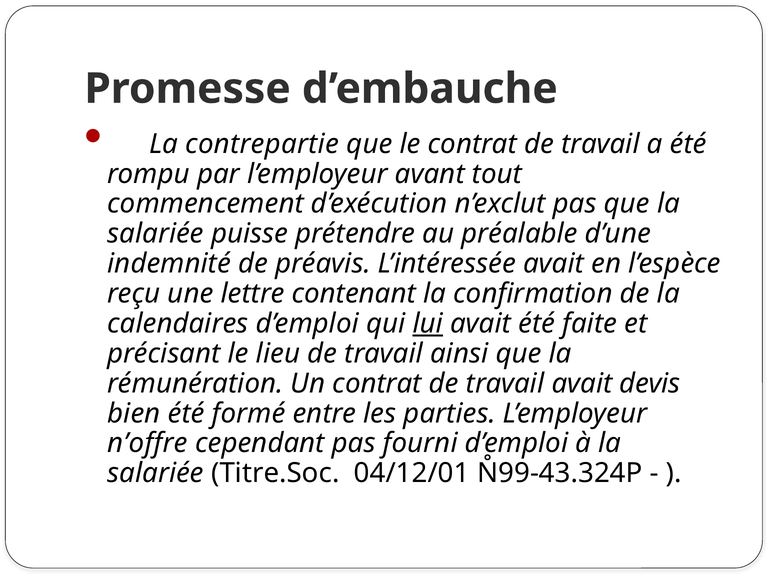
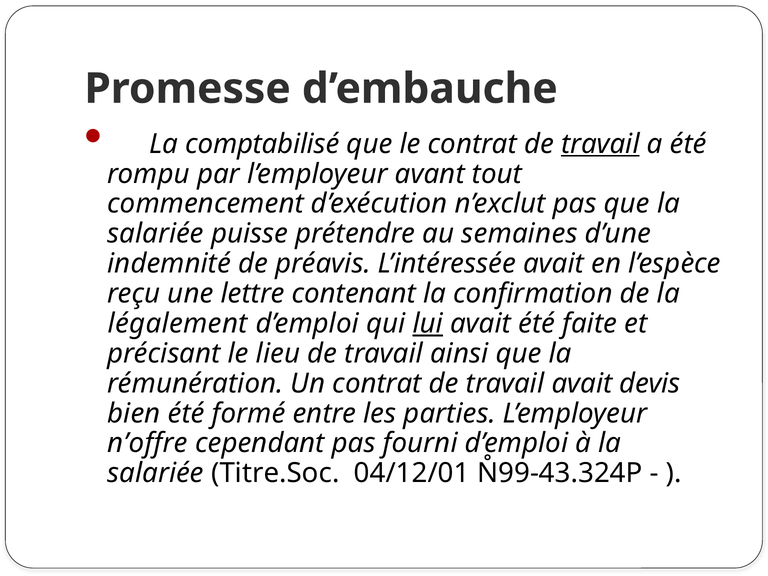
contrepartie: contrepartie -> comptabilisé (262, 144)
travail underline: none -> present (600, 144)
préalable: préalable -> semaines (519, 234)
calendaires: calendaires -> légalement (178, 324)
